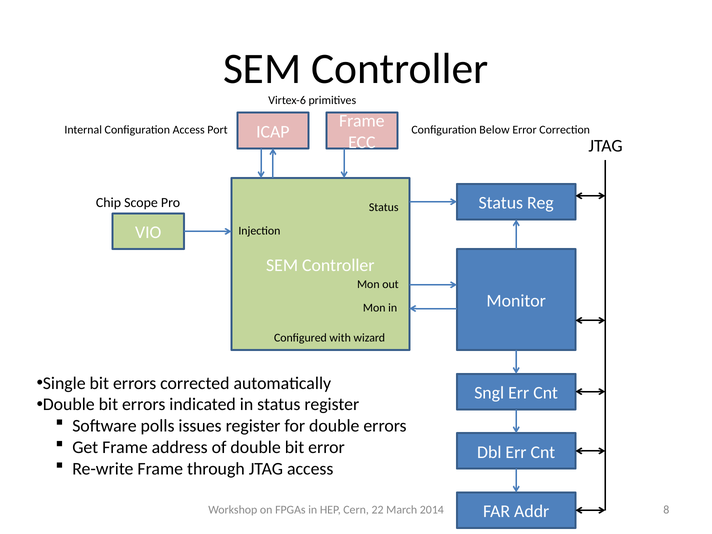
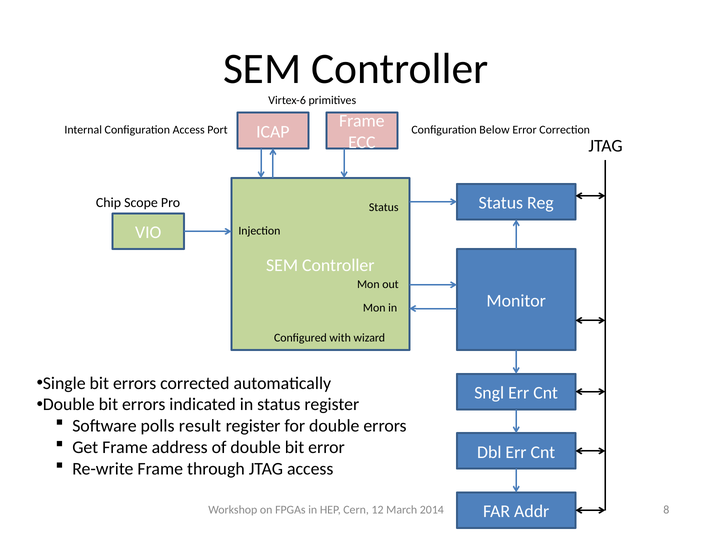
issues: issues -> result (200, 426)
22: 22 -> 12 (378, 510)
